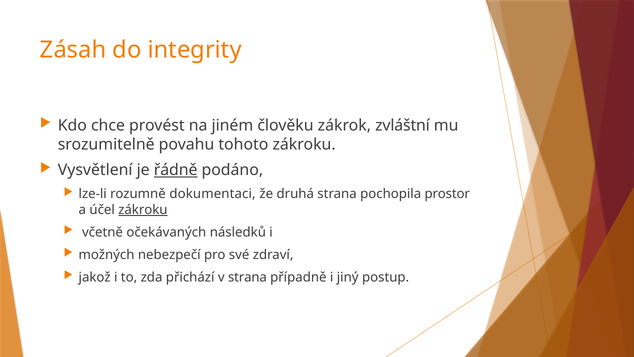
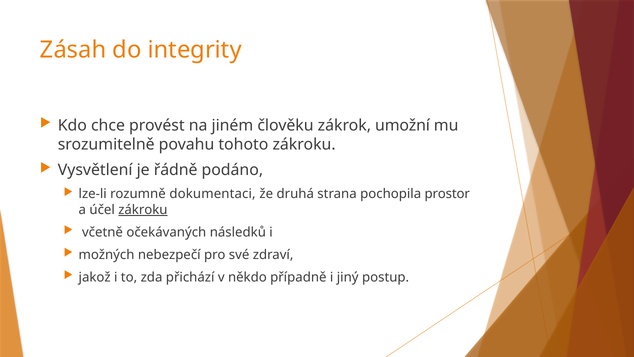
zvláštní: zvláštní -> umožní (403, 125)
řádně underline: present -> none (176, 170)
v strana: strana -> někdo (247, 277)
